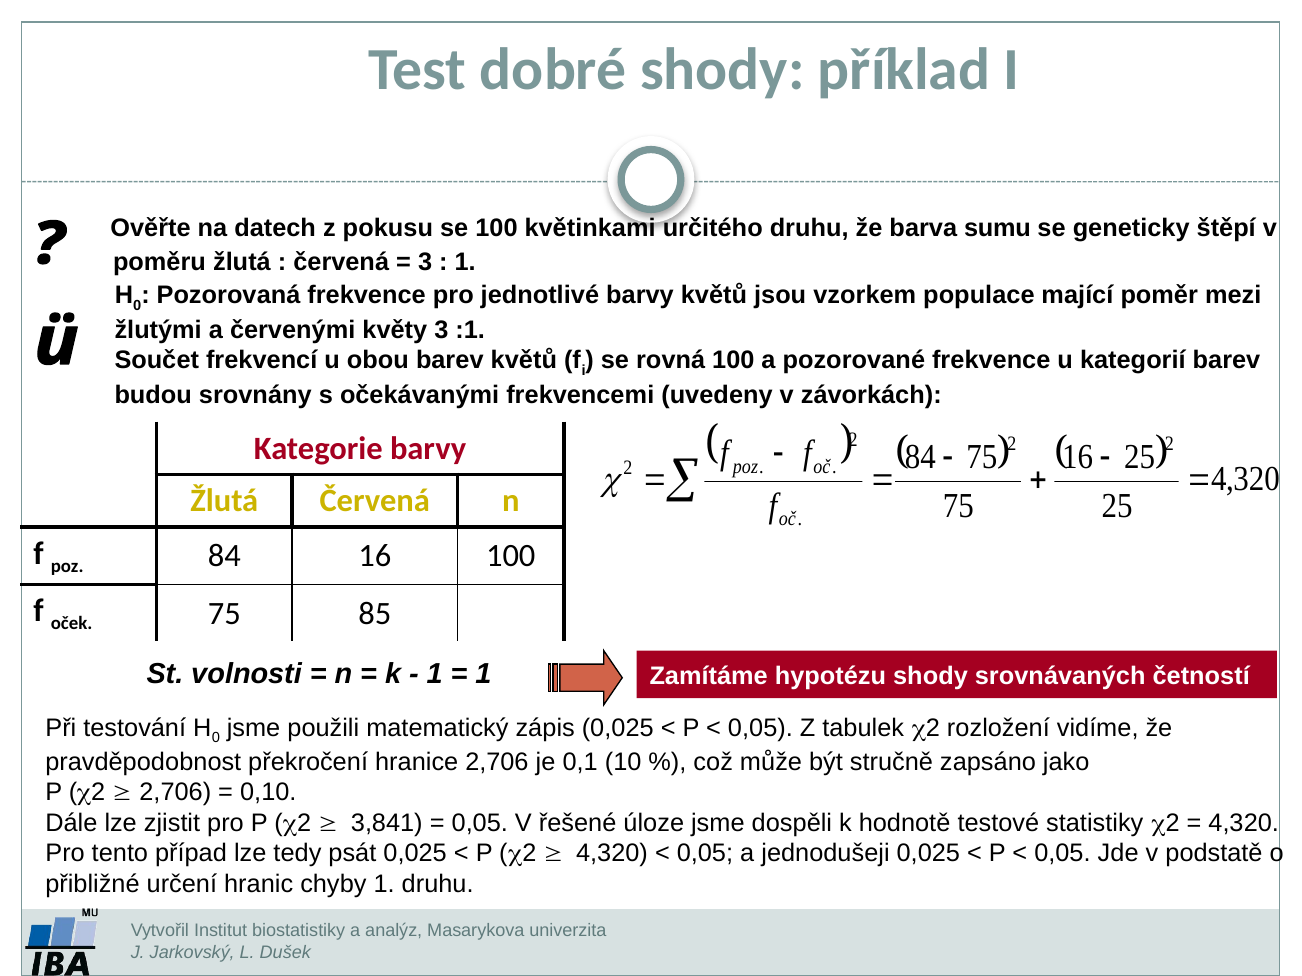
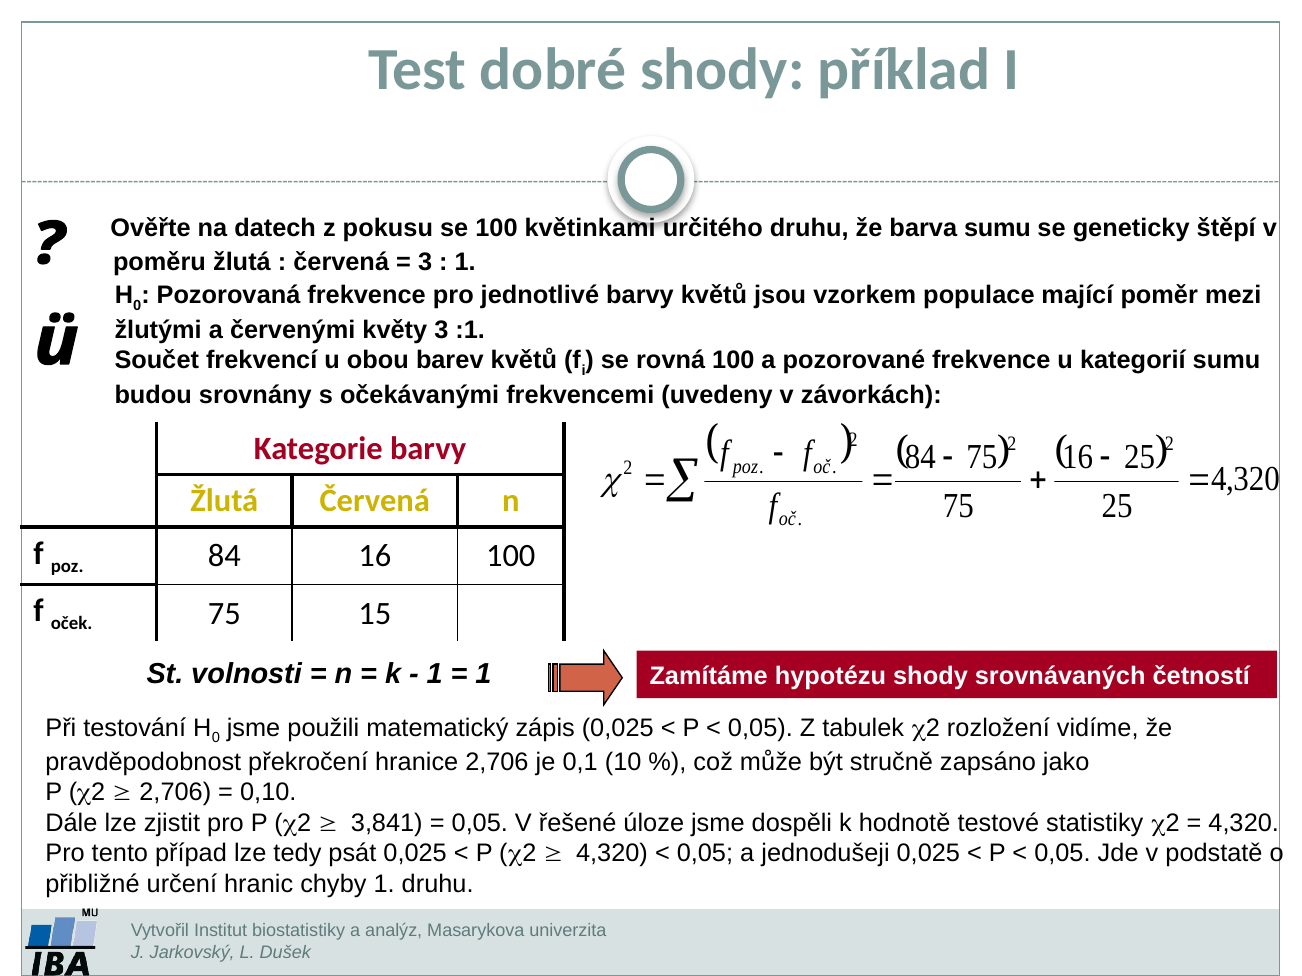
kategorií barev: barev -> sumu (1227, 361)
85: 85 -> 15 (375, 614)
